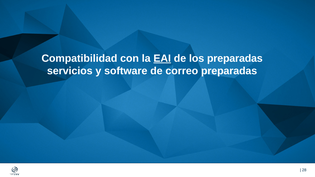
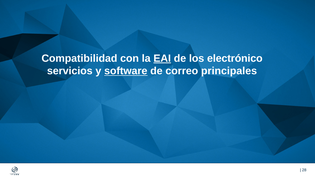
los preparadas: preparadas -> electrónico (235, 58)
software underline: none -> present (126, 71)
correo preparadas: preparadas -> principales (229, 71)
